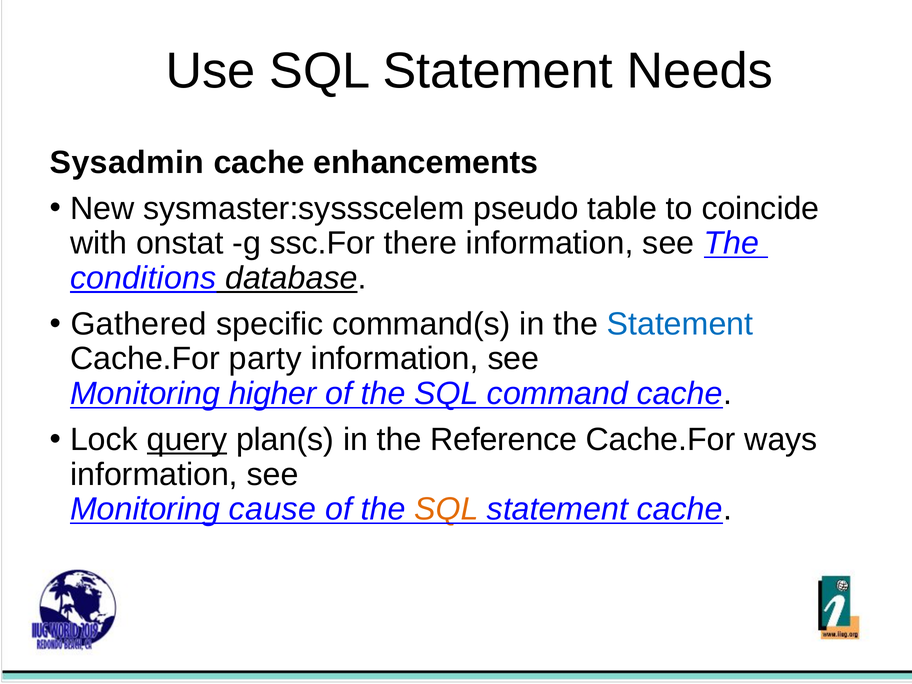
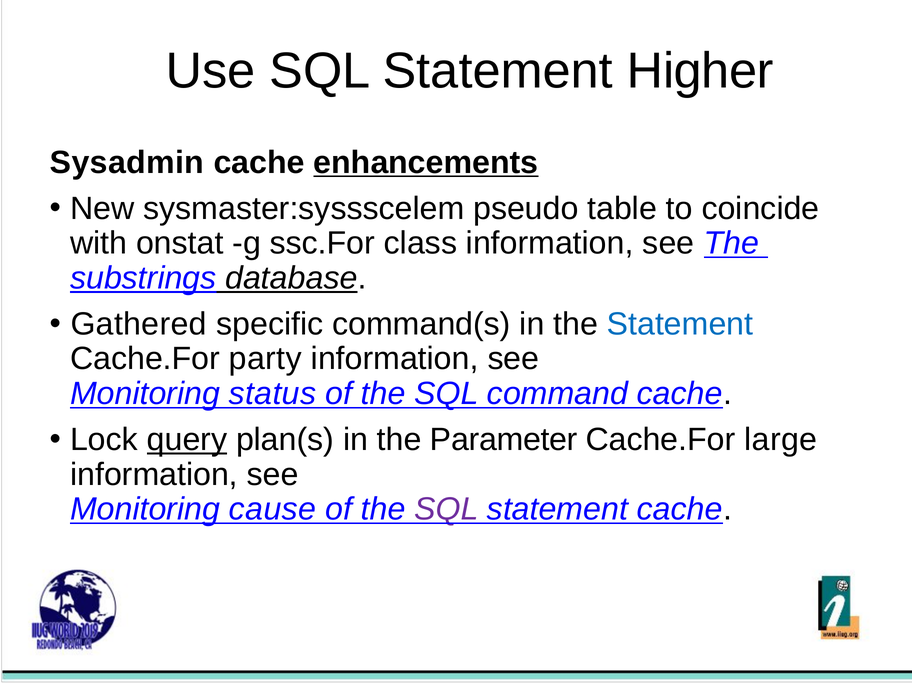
Needs: Needs -> Higher (700, 71)
enhancements underline: none -> present (426, 162)
there: there -> class (420, 243)
conditions: conditions -> substrings (143, 278)
higher: higher -> status (272, 393)
Reference: Reference -> Parameter (504, 440)
ways: ways -> large (781, 440)
SQL colour: orange -> purple (447, 509)
